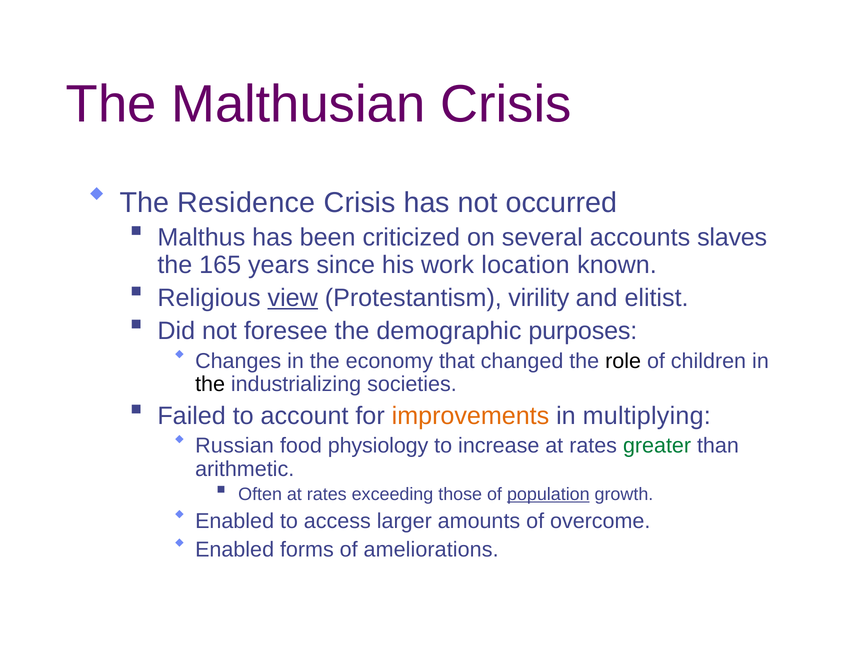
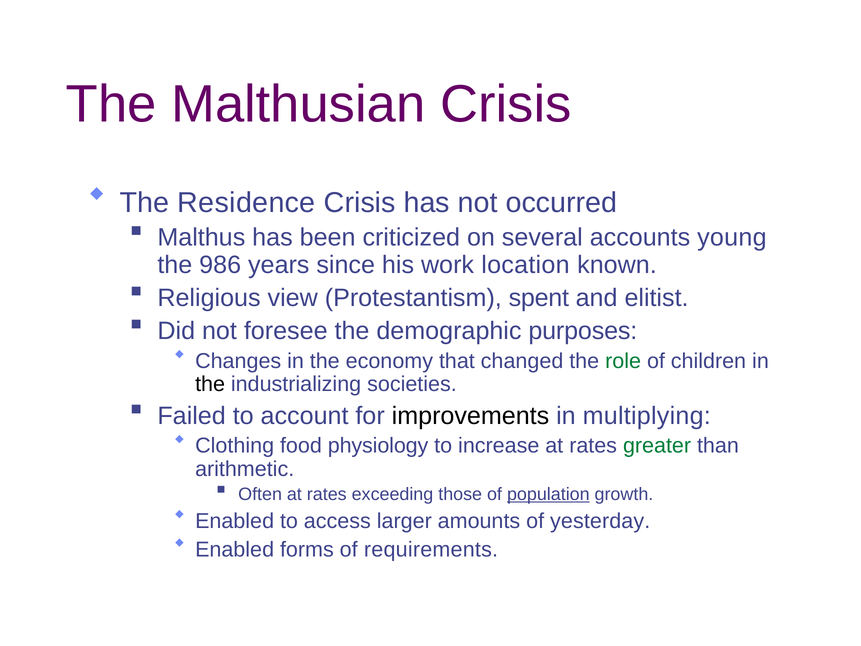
slaves: slaves -> young (732, 238)
165: 165 -> 986 (220, 265)
view underline: present -> none (293, 298)
virility: virility -> spent (539, 298)
role colour: black -> green (623, 361)
improvements colour: orange -> black (470, 416)
Russian: Russian -> Clothing (235, 446)
overcome: overcome -> yesterday (600, 521)
ameliorations: ameliorations -> requirements (431, 549)
